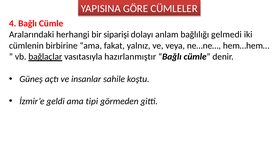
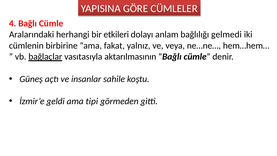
siparişi: siparişi -> etkileri (116, 34)
hazırlanmıştır: hazırlanmıştır -> aktarılmasının (130, 57)
